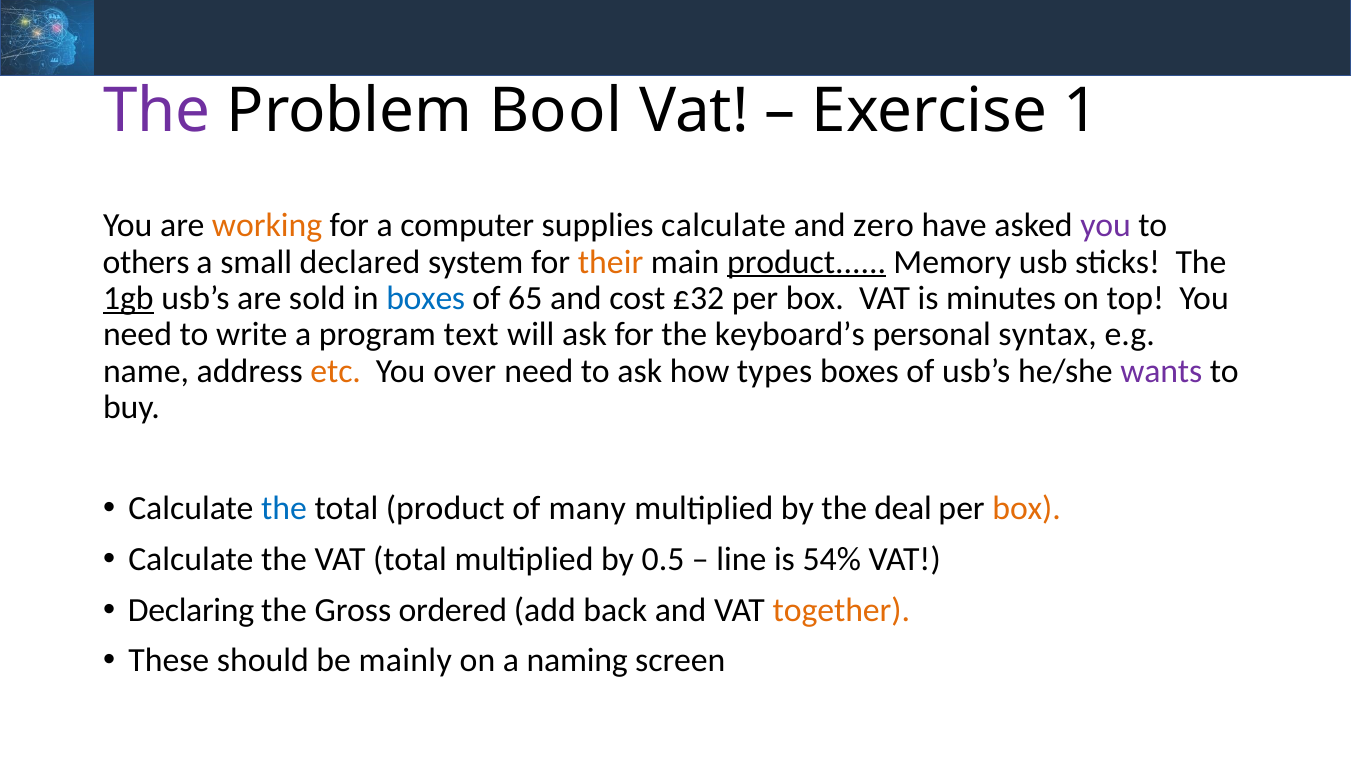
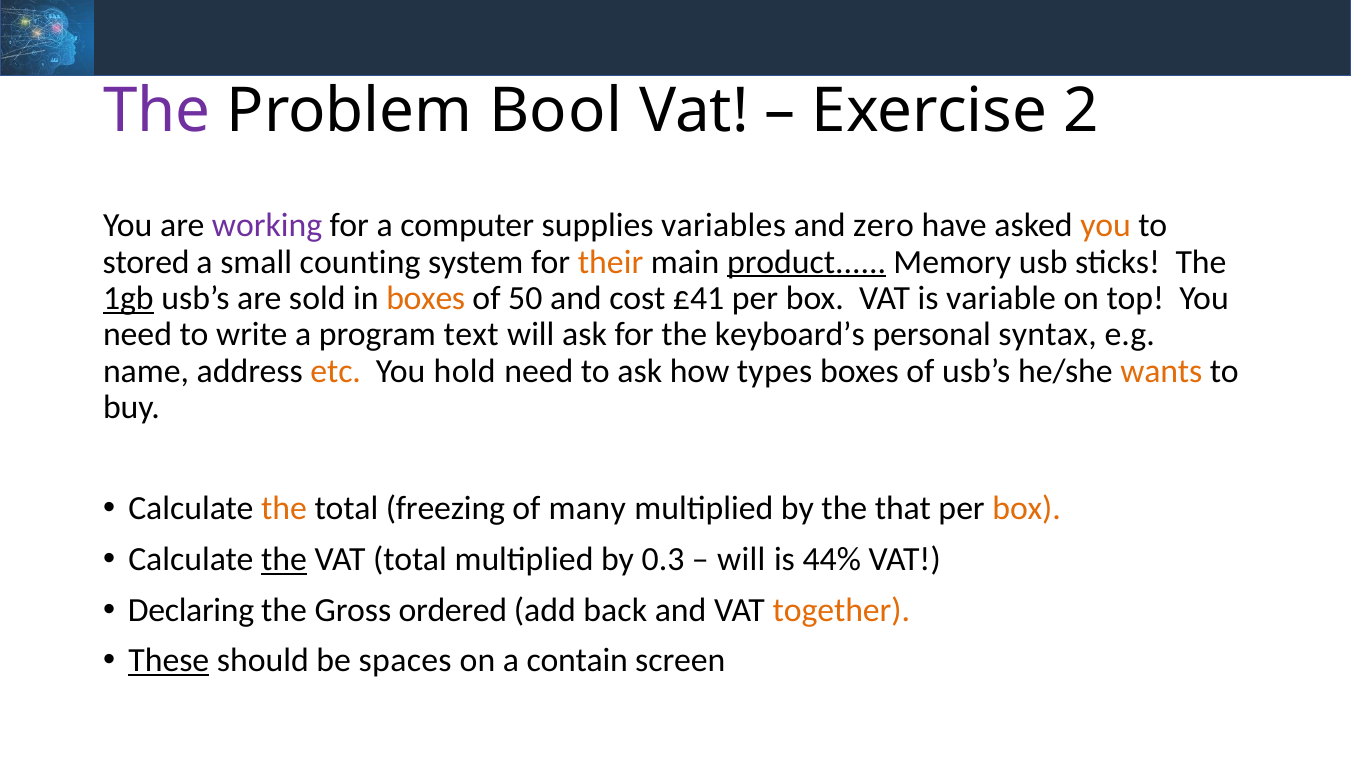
1: 1 -> 2 (1081, 111)
working colour: orange -> purple (267, 225)
supplies calculate: calculate -> variables (724, 225)
you colour: purple -> orange (1106, 225)
others: others -> stored (146, 262)
declared: declared -> counting (360, 262)
boxes colour: blue -> orange (426, 298)
65: 65 -> 50 (525, 298)
£32: £32 -> £41 (699, 298)
minutes: minutes -> variable (1001, 298)
over: over -> hold (465, 371)
wants colour: purple -> orange (1161, 371)
the colour: blue -> orange (284, 509)
total product: product -> freezing (445, 509)
deal: deal -> that (903, 509)
the underline: none -> present (284, 559)
0.5: 0.5 -> 0.3 (663, 559)
line: line -> will (741, 559)
54%: 54% -> 44% (832, 559)
These underline: none -> present (169, 660)
mainly: mainly -> spaces (405, 660)
naming: naming -> contain (577, 660)
